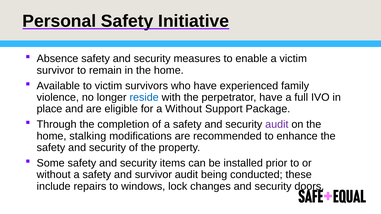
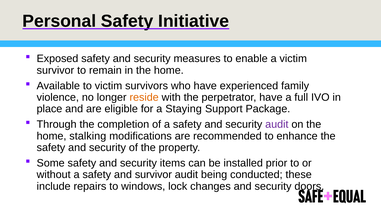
Absence: Absence -> Exposed (58, 59)
reside colour: blue -> orange (144, 97)
a Without: Without -> Staying (184, 109)
